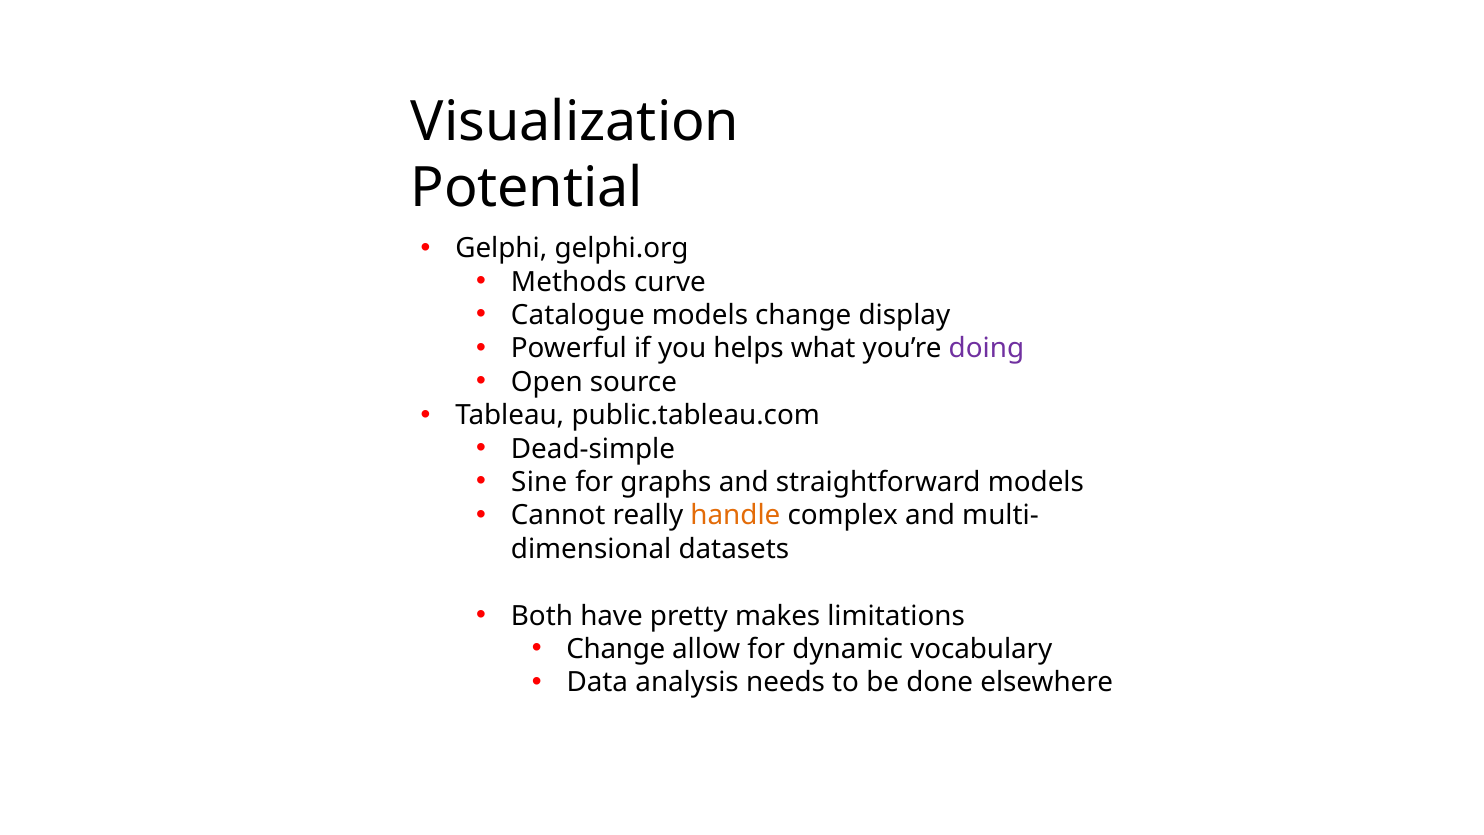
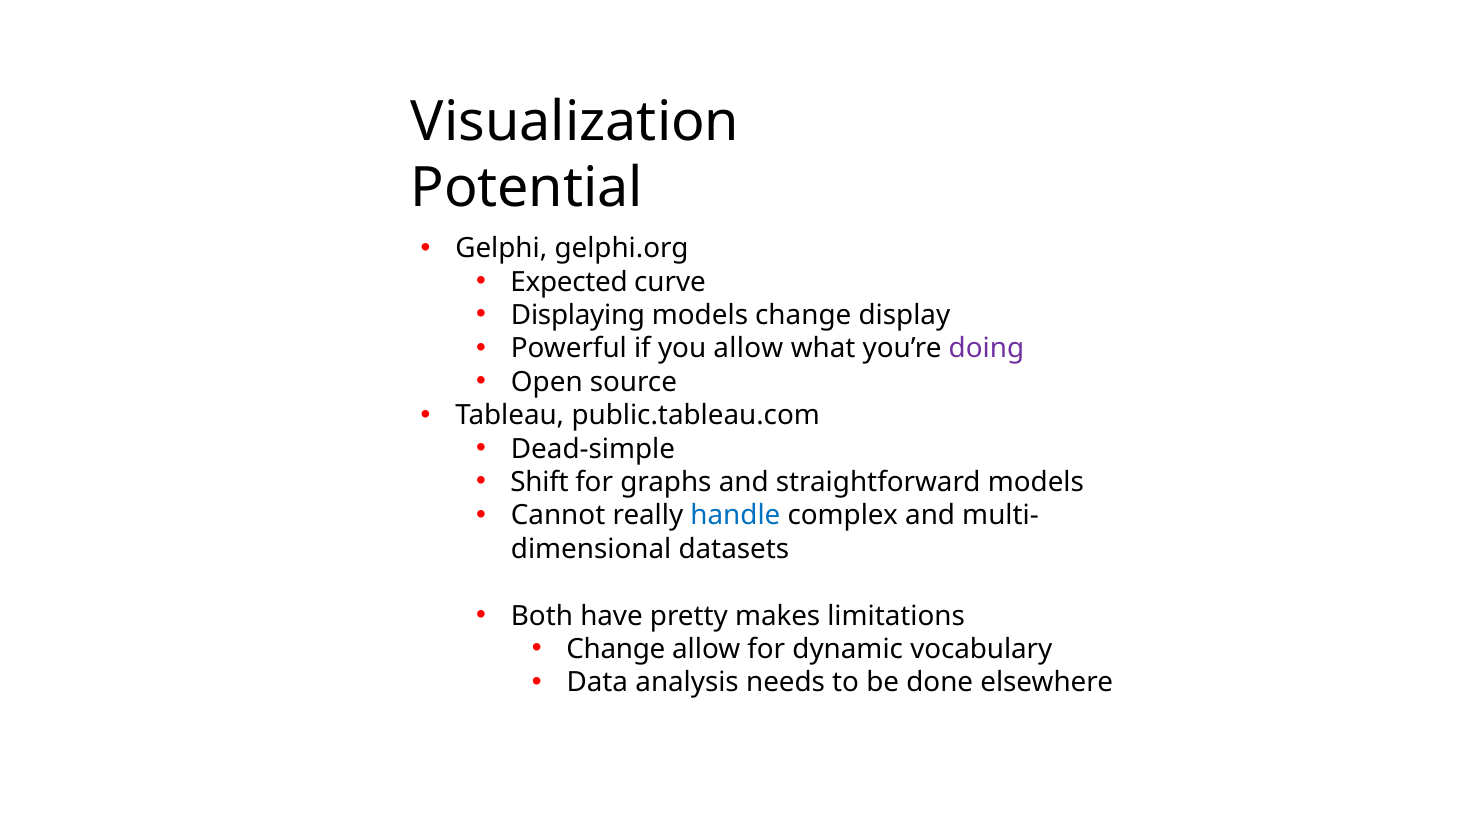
Methods: Methods -> Expected (569, 282)
Catalogue: Catalogue -> Displaying (578, 315)
you helps: helps -> allow (748, 349)
Sine: Sine -> Shift (540, 482)
handle colour: orange -> blue (735, 516)
